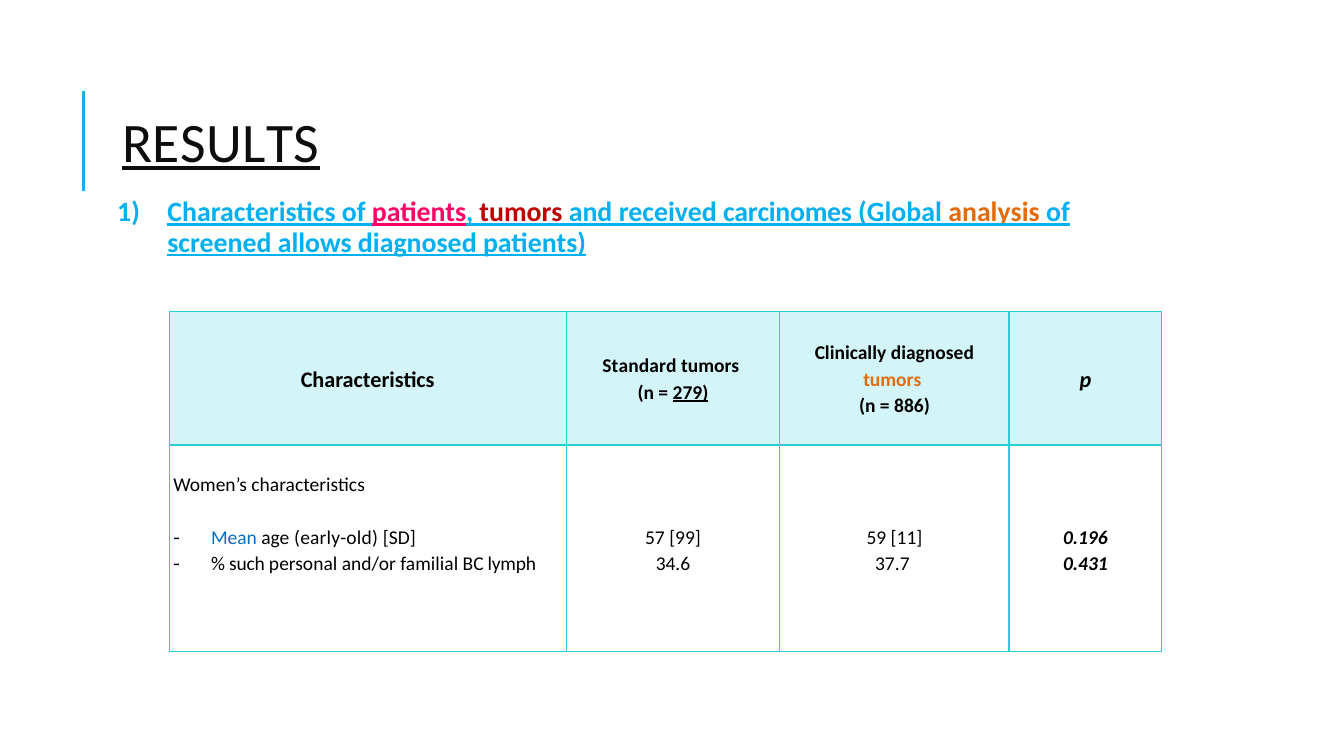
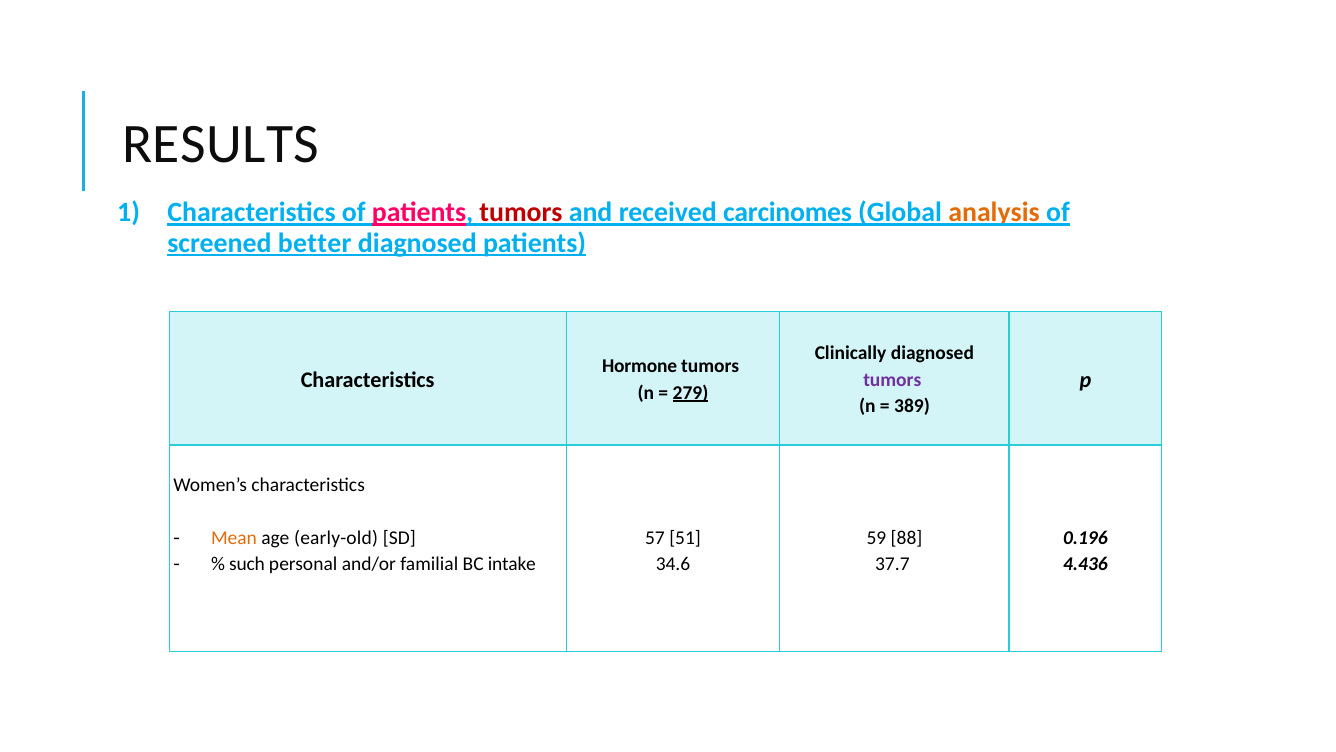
RESULTS underline: present -> none (221, 144)
allows: allows -> better (315, 243)
Standard: Standard -> Hormone (640, 366)
tumors colour: orange -> purple (892, 379)
886: 886 -> 389 (912, 405)
Mean colour: blue -> orange (234, 537)
99: 99 -> 51 (685, 537)
11: 11 -> 88 (907, 537)
lymph: lymph -> intake (512, 563)
0.431: 0.431 -> 4.436 (1085, 563)
